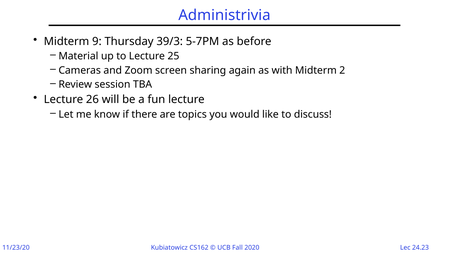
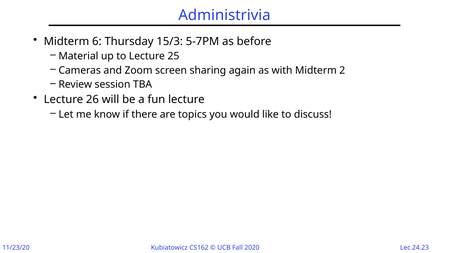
9: 9 -> 6 (97, 41)
39/3: 39/3 -> 15/3 (170, 41)
